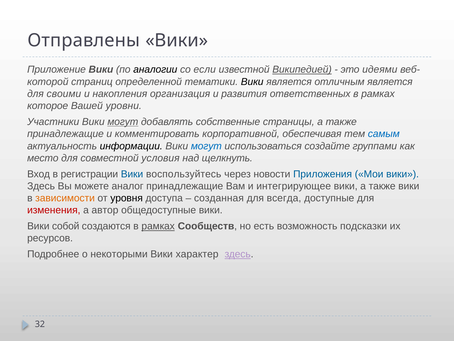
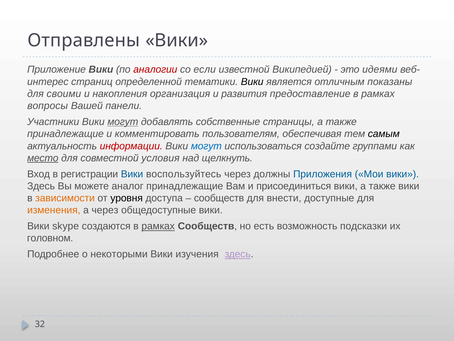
аналогии colour: black -> red (155, 70)
Википедией underline: present -> none (302, 70)
которой: которой -> интерес (48, 82)
отличным является: является -> показаны (390, 82)
ответственных: ответственных -> предоставление (310, 94)
которое: которое -> вопросы (48, 106)
уровни: уровни -> панели (124, 106)
корпоративной: корпоративной -> пользователям (241, 134)
самым colour: blue -> black (384, 134)
информации colour: black -> red (131, 146)
место underline: none -> present (43, 158)
новости: новости -> должны (272, 174)
интегрирующее: интегрирующее -> присоединиться (294, 186)
созданная: созданная -> сообществ (219, 198)
всегда: всегда -> внести (284, 198)
изменения colour: red -> orange (54, 210)
а автор: автор -> через (105, 210)
собой: собой -> skype (66, 226)
ресурсов: ресурсов -> головном (50, 238)
характер: характер -> изучения (197, 254)
